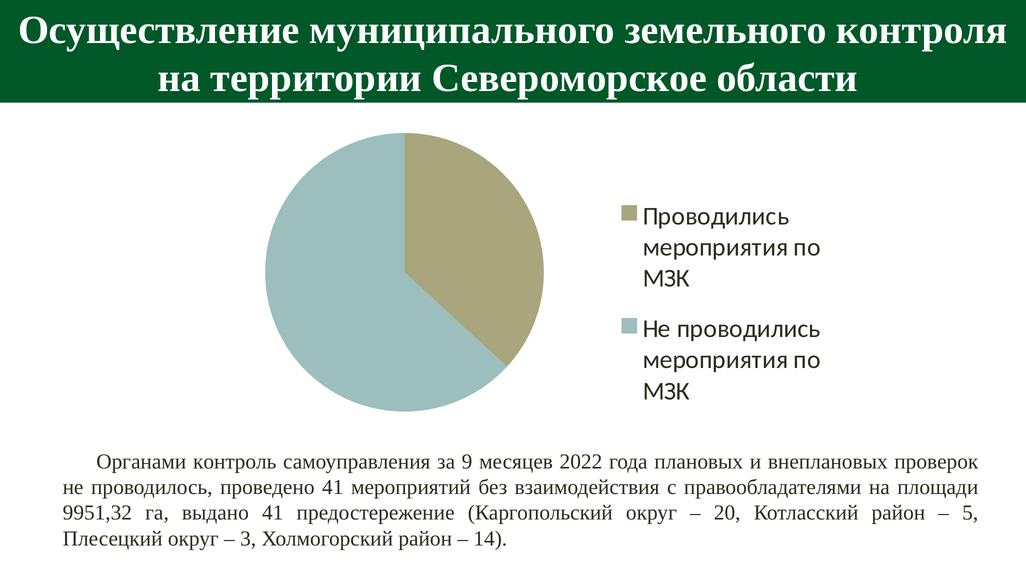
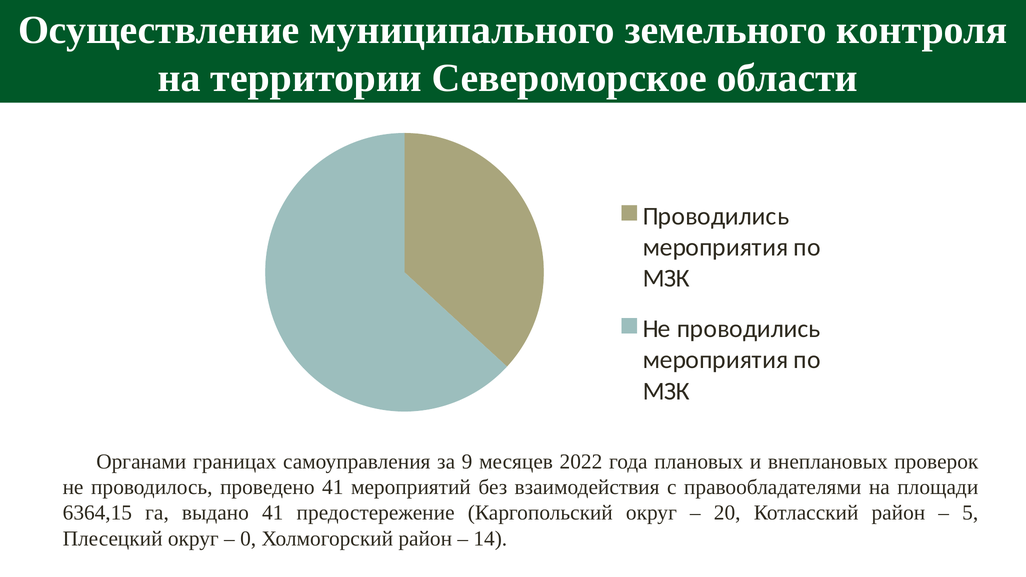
контроль: контроль -> границах (235, 462)
9951,32: 9951,32 -> 6364,15 (97, 513)
3: 3 -> 0 (248, 539)
